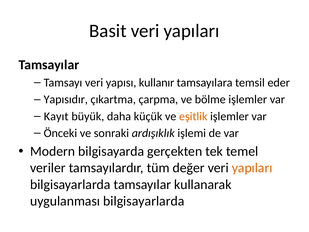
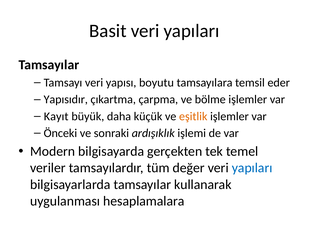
kullanır: kullanır -> boyutu (156, 83)
yapıları colour: orange -> blue (252, 168)
uygulanması bilgisayarlarda: bilgisayarlarda -> hesaplamalara (144, 201)
